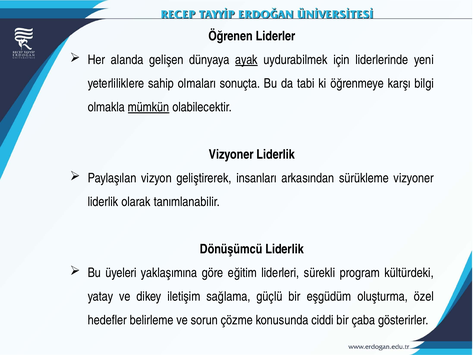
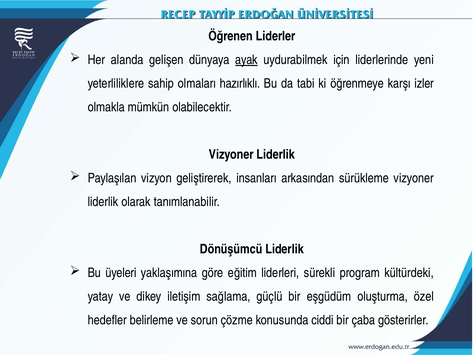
sonuçta: sonuçta -> hazırlıklı (240, 84)
bilgi: bilgi -> izler (424, 84)
mümkün underline: present -> none (149, 107)
